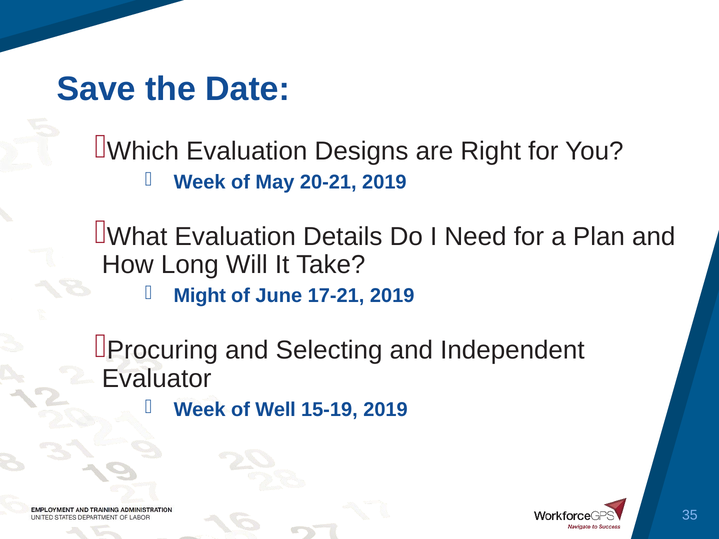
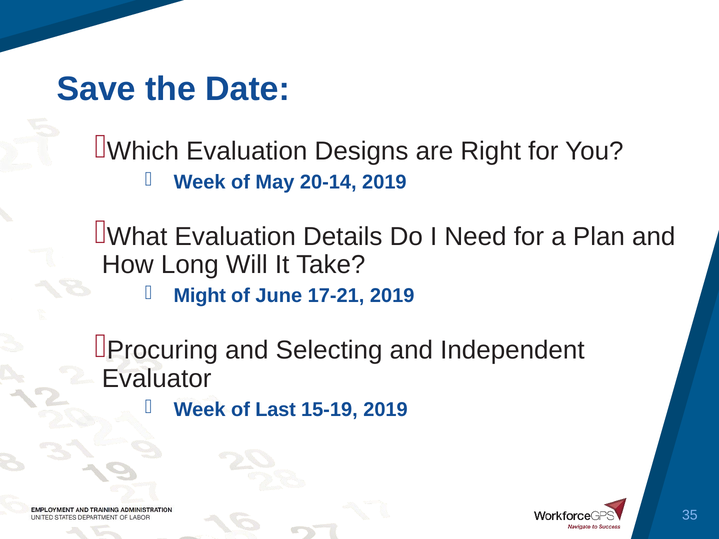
20-21: 20-21 -> 20-14 (328, 182)
Well: Well -> Last (276, 410)
